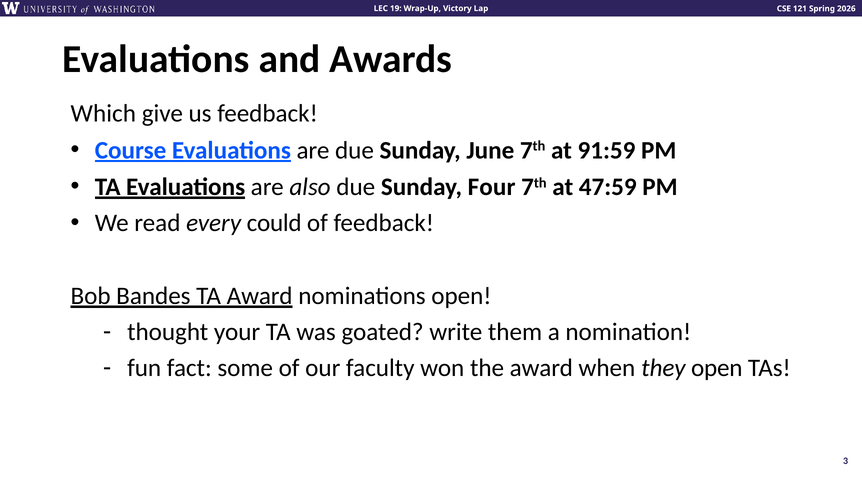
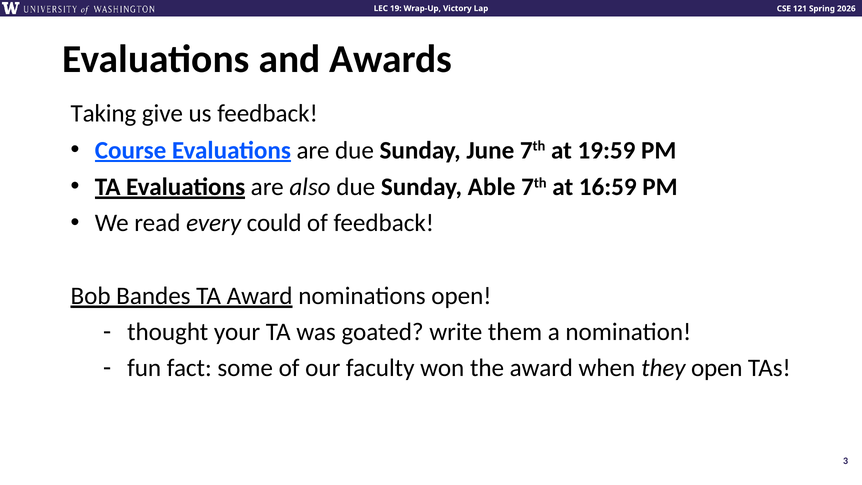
Which: Which -> Taking (103, 114)
91:59: 91:59 -> 19:59 (606, 150)
Four: Four -> Able (492, 187)
47:59: 47:59 -> 16:59 (608, 187)
